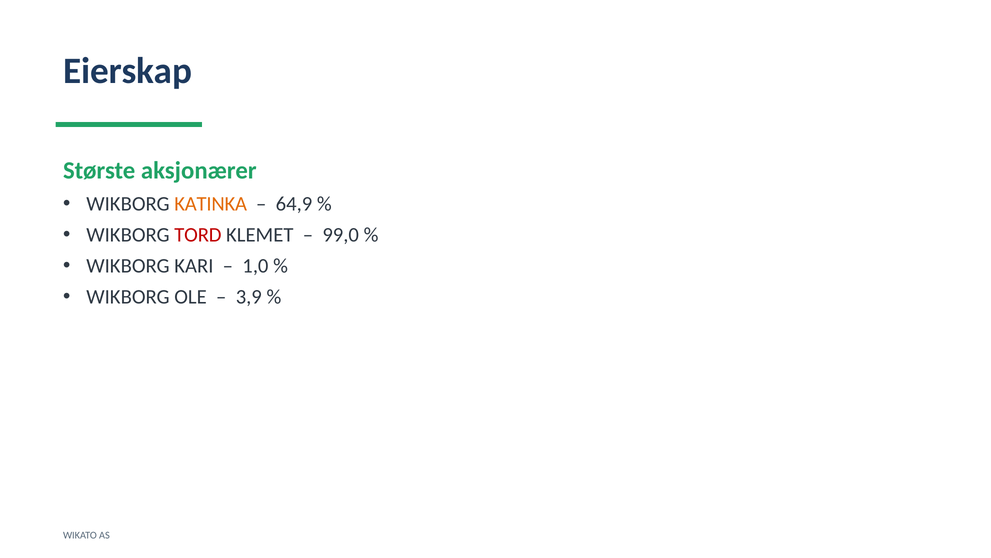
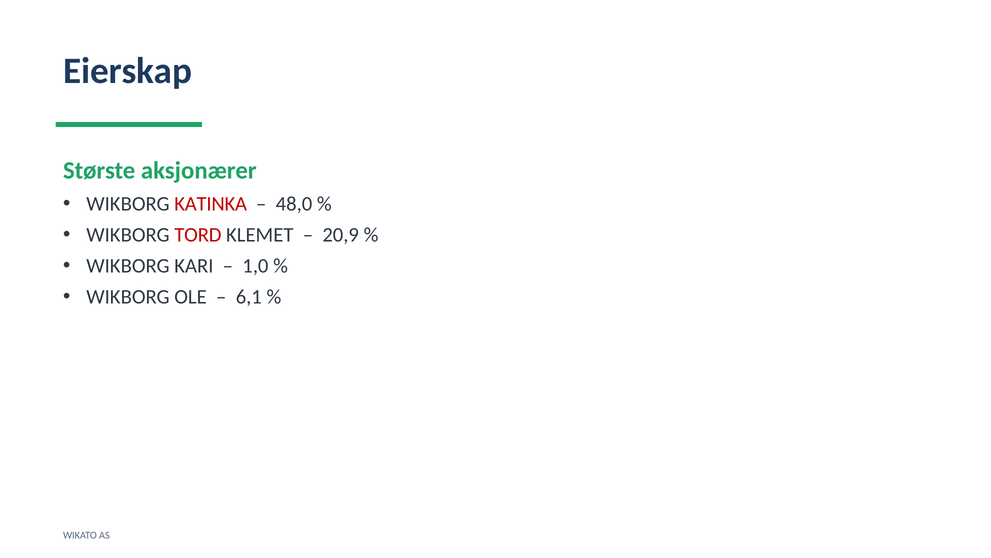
KATINKA colour: orange -> red (211, 204)
64,9: 64,9 -> 48,0 (294, 204)
99,0: 99,0 -> 20,9 (341, 235)
3,9: 3,9 -> 6,1 (249, 297)
